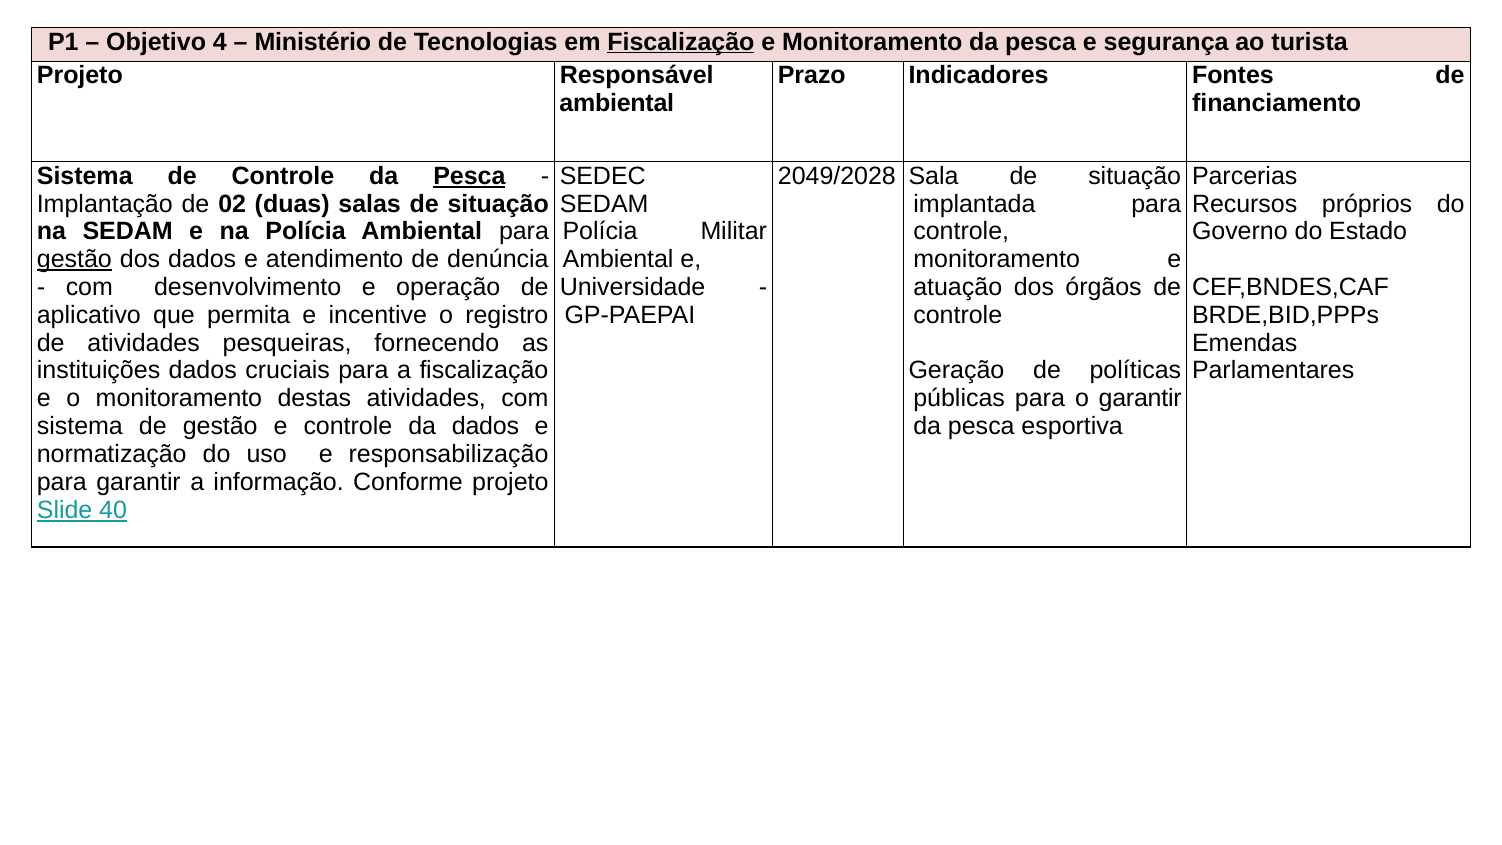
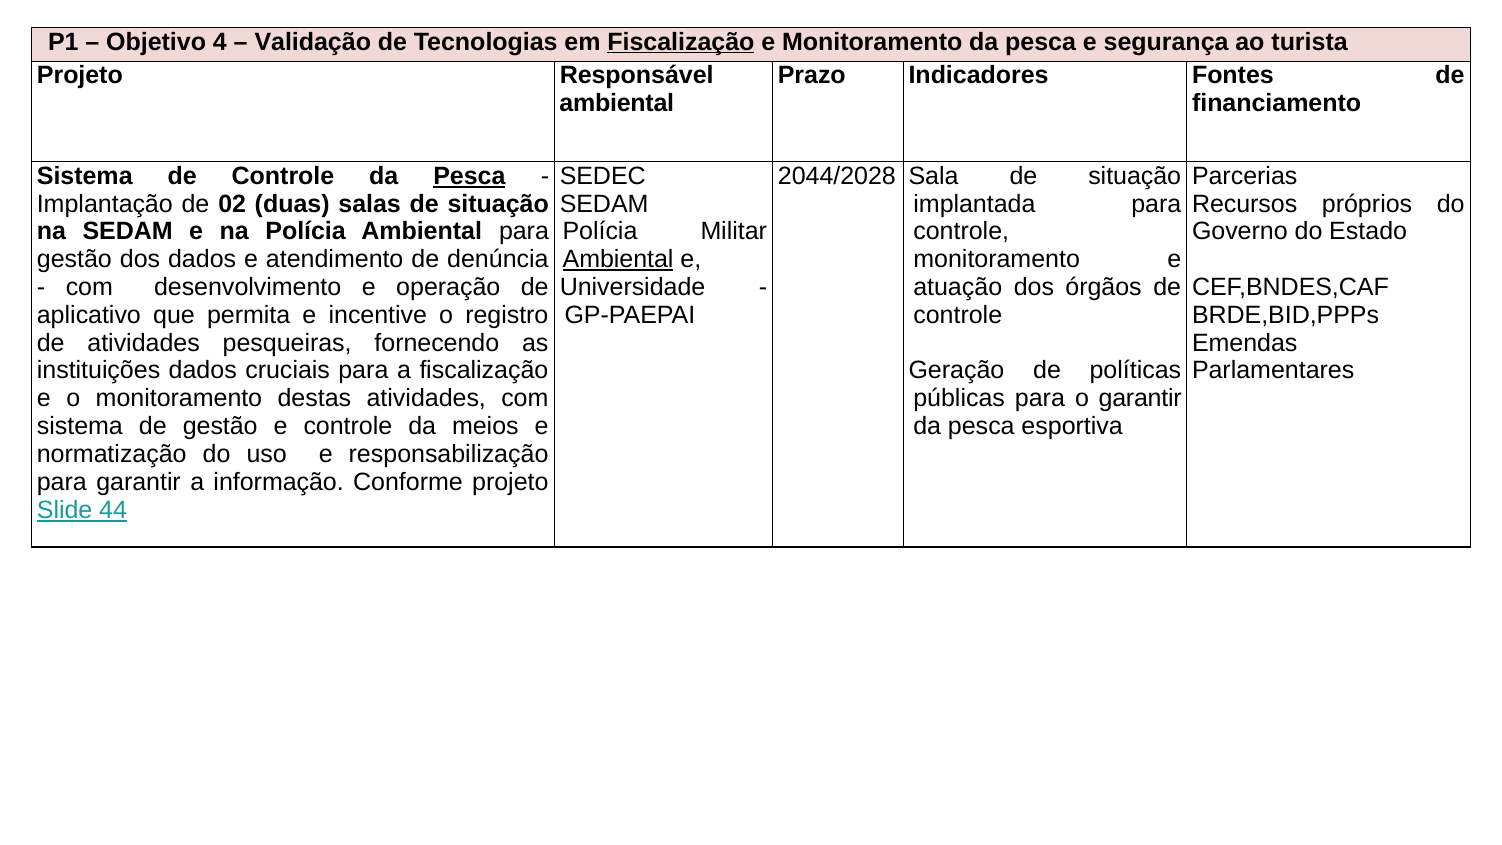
Ministério: Ministério -> Validação (313, 42)
2049/2028: 2049/2028 -> 2044/2028 (837, 176)
gestão underline: present -> none (74, 259)
Ambiental underline: none -> present (618, 259)
da dados: dados -> meios (485, 426)
40: 40 -> 44 (113, 510)
